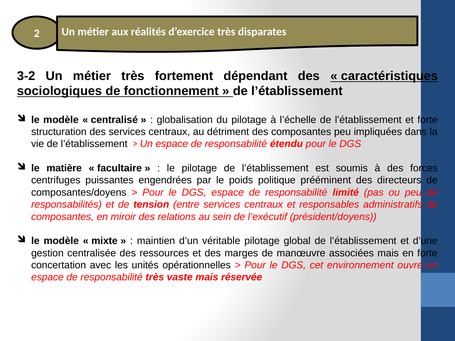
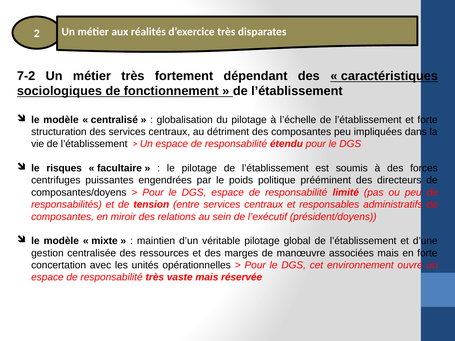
3-2: 3-2 -> 7-2 (26, 76)
matière: matière -> risques (64, 168)
